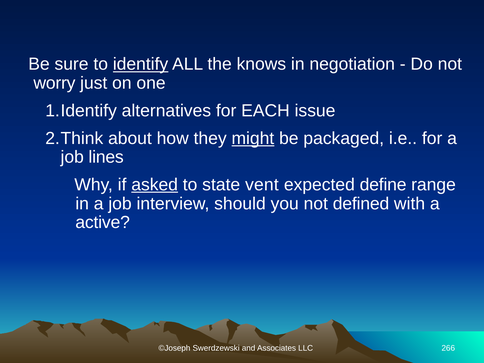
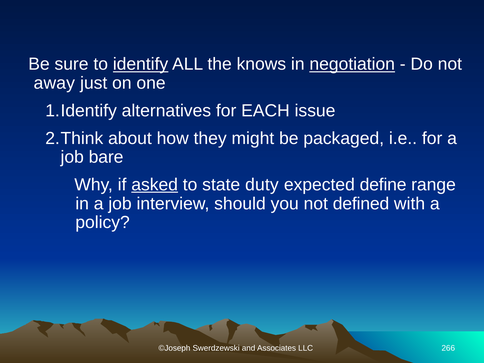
negotiation underline: none -> present (352, 64)
worry: worry -> away (54, 83)
might underline: present -> none (253, 138)
lines: lines -> bare (106, 157)
vent: vent -> duty (262, 185)
active: active -> policy (103, 222)
